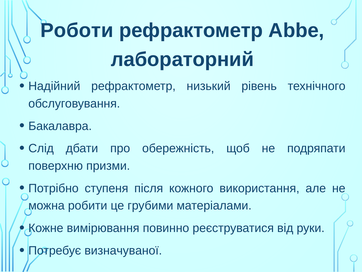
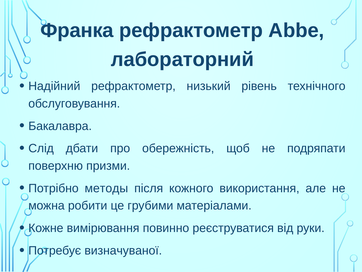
Роботи: Роботи -> Франка (77, 30)
ступеня: ступеня -> методы (106, 188)
